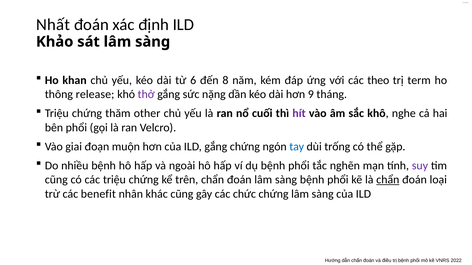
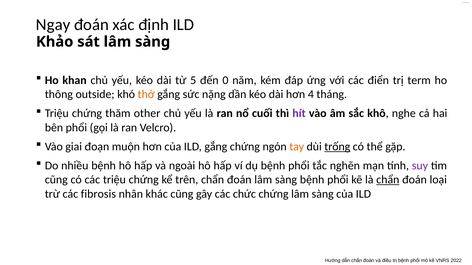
Nhất: Nhất -> Ngay (53, 25)
6: 6 -> 5 (193, 80)
8: 8 -> 0 (225, 80)
theo: theo -> điển (378, 80)
release: release -> outside (95, 95)
thở colour: purple -> orange (146, 95)
9: 9 -> 4 (311, 95)
tay colour: blue -> orange (297, 147)
trống underline: none -> present (337, 147)
benefit: benefit -> fibrosis (98, 194)
